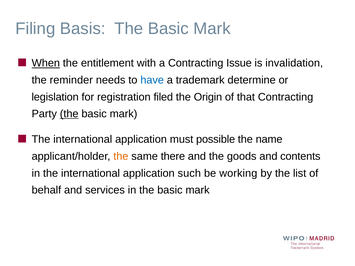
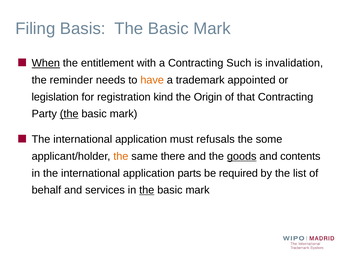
Issue: Issue -> Such (239, 63)
have colour: blue -> orange (152, 80)
determine: determine -> appointed (252, 80)
filed: filed -> kind (163, 97)
possible: possible -> refusals (216, 140)
name: name -> some (269, 140)
goods underline: none -> present (242, 156)
such: such -> parts (189, 173)
working: working -> required (238, 173)
the underline: none -> present (147, 190)
